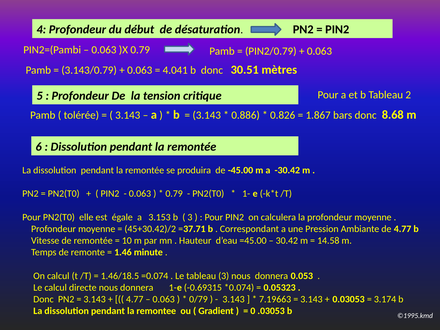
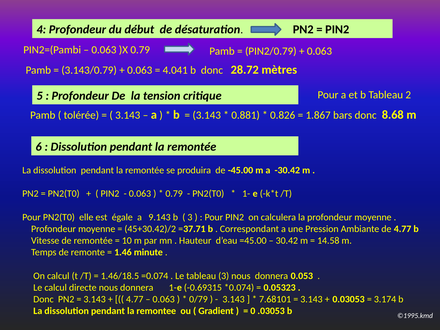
30.51: 30.51 -> 28.72 (245, 70)
0.886: 0.886 -> 0.881 (246, 115)
3.153: 3.153 -> 9.143 (160, 217)
7.19663: 7.19663 -> 7.68101 (275, 299)
